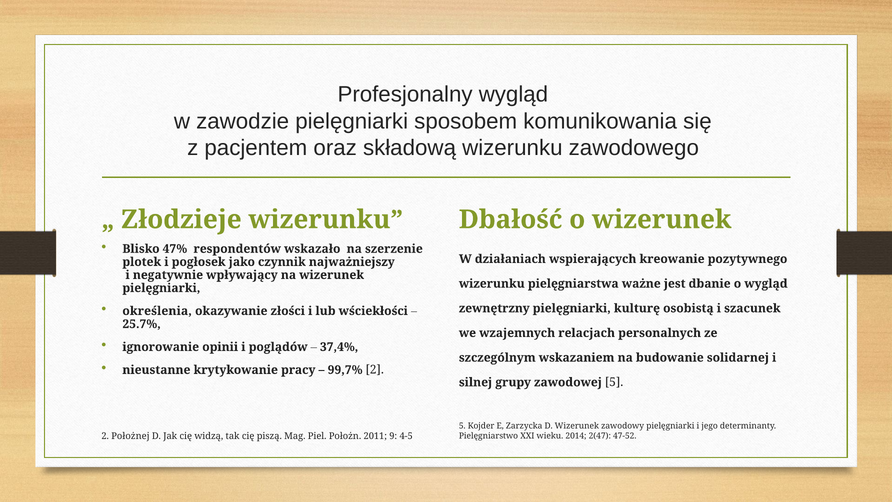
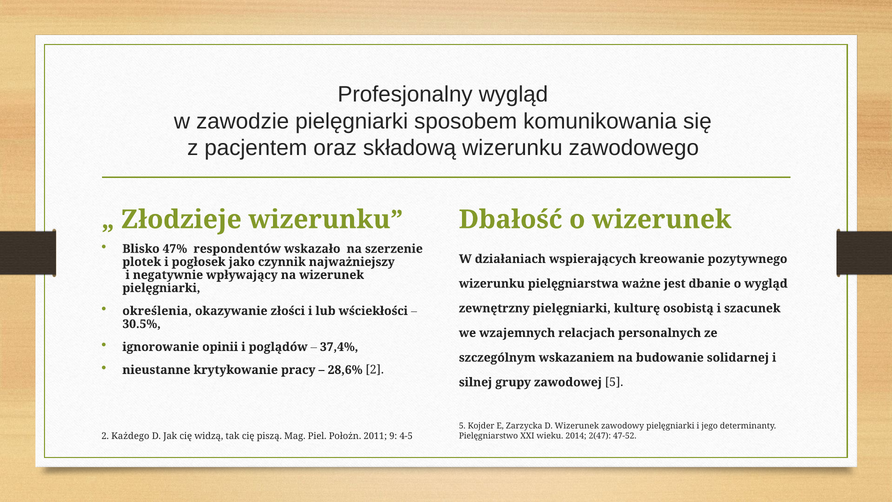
25.7%: 25.7% -> 30.5% (142, 324)
99,7%: 99,7% -> 28,6% (345, 370)
Położnej: Położnej -> Każdego (130, 436)
